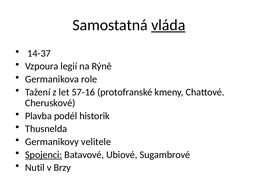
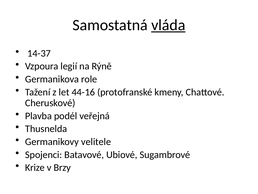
57-16: 57-16 -> 44-16 (83, 92)
historik: historik -> veřejná (95, 116)
Spojenci underline: present -> none (44, 154)
Nutil: Nutil -> Krize (35, 167)
